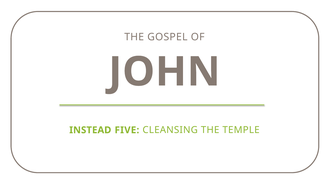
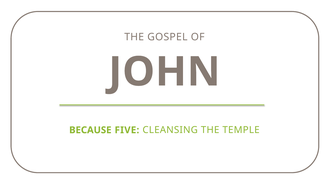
INSTEAD: INSTEAD -> BECAUSE (90, 130)
